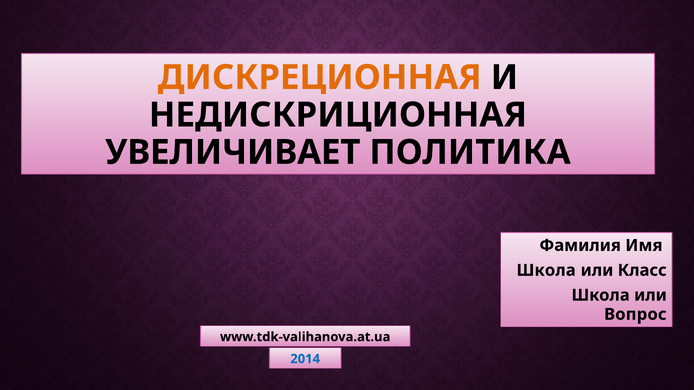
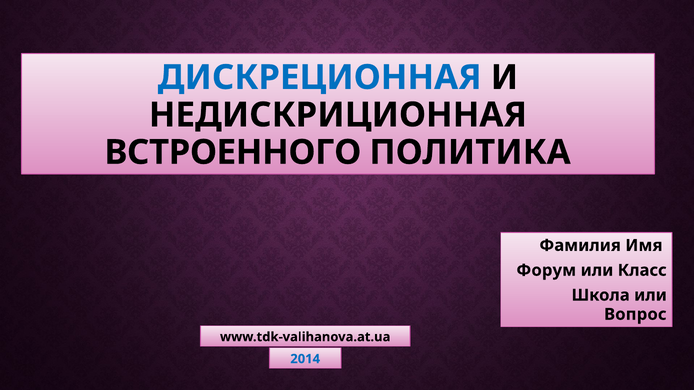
ДИСКРЕЦИОННАЯ colour: orange -> blue (320, 78)
УВЕЛИЧИВАЕТ: УВЕЛИЧИВАЕТ -> ВСТРОЕННОГО (233, 153)
Школа: Школа -> Форум (546, 271)
